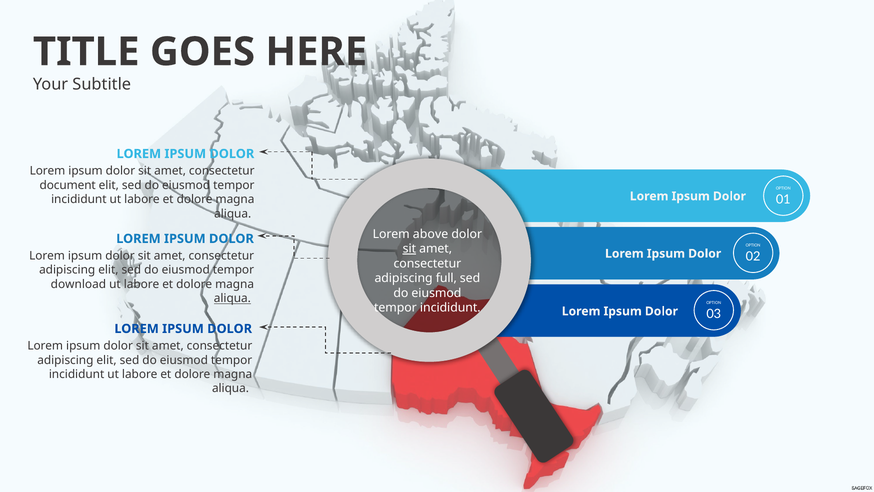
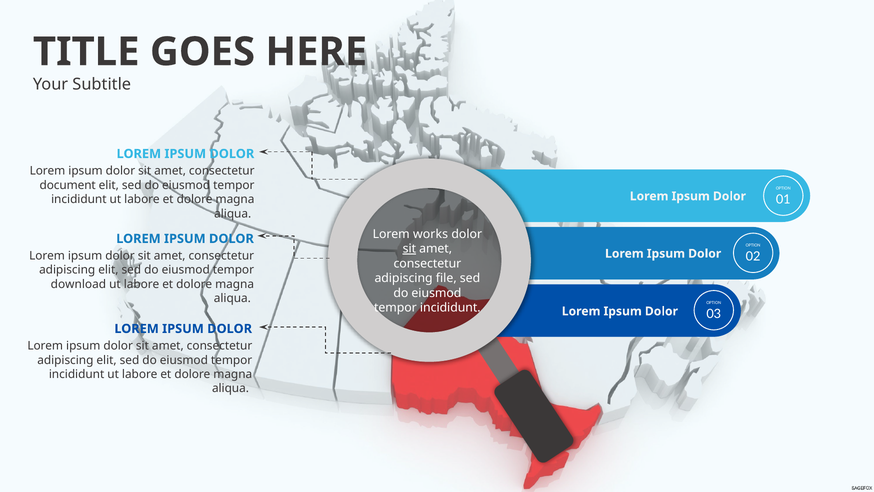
above: above -> works (431, 234)
full: full -> file (446, 278)
aliqua underline: present -> none (232, 298)
